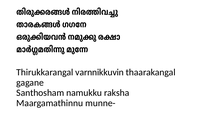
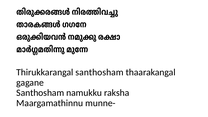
Thirukkarangal varnnikkuvin: varnnikkuvin -> santhosham (99, 72)
